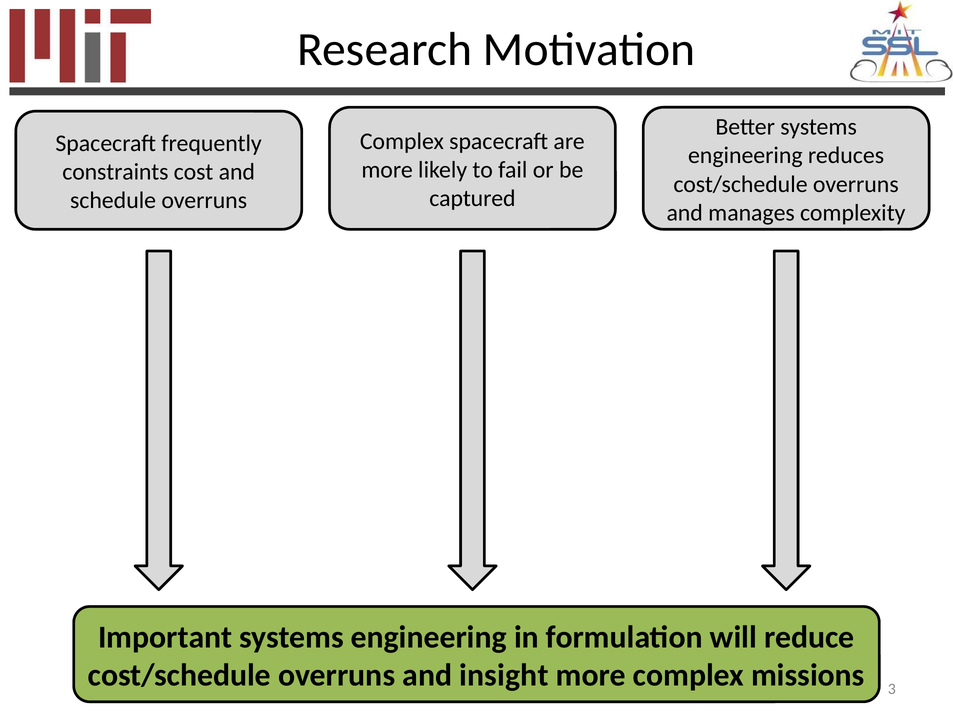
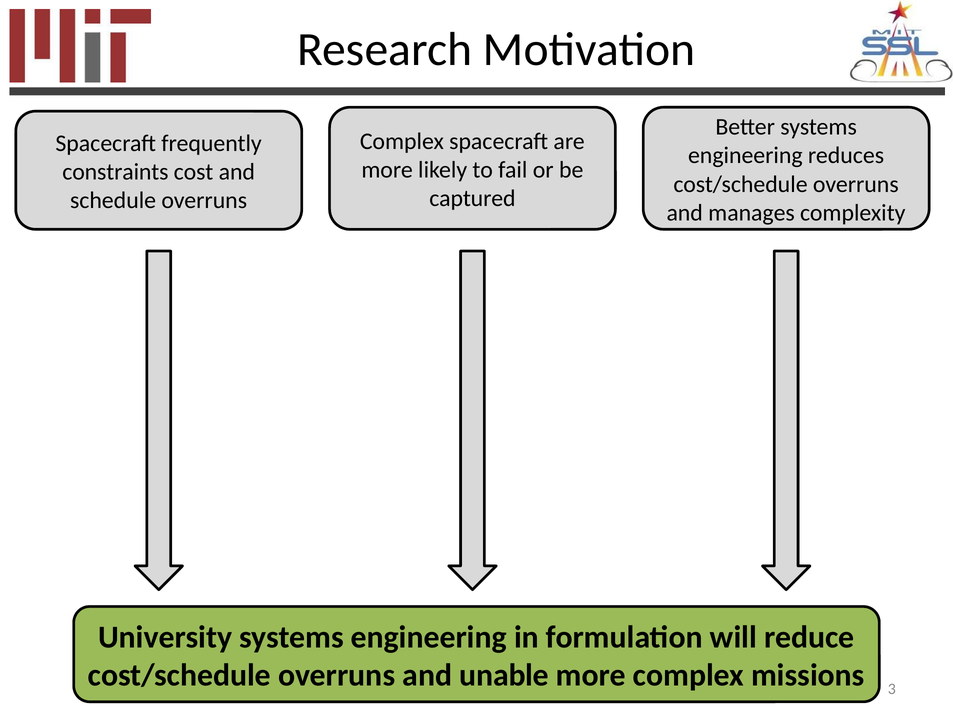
Important: Important -> University (165, 637)
insight: insight -> unable (504, 675)
